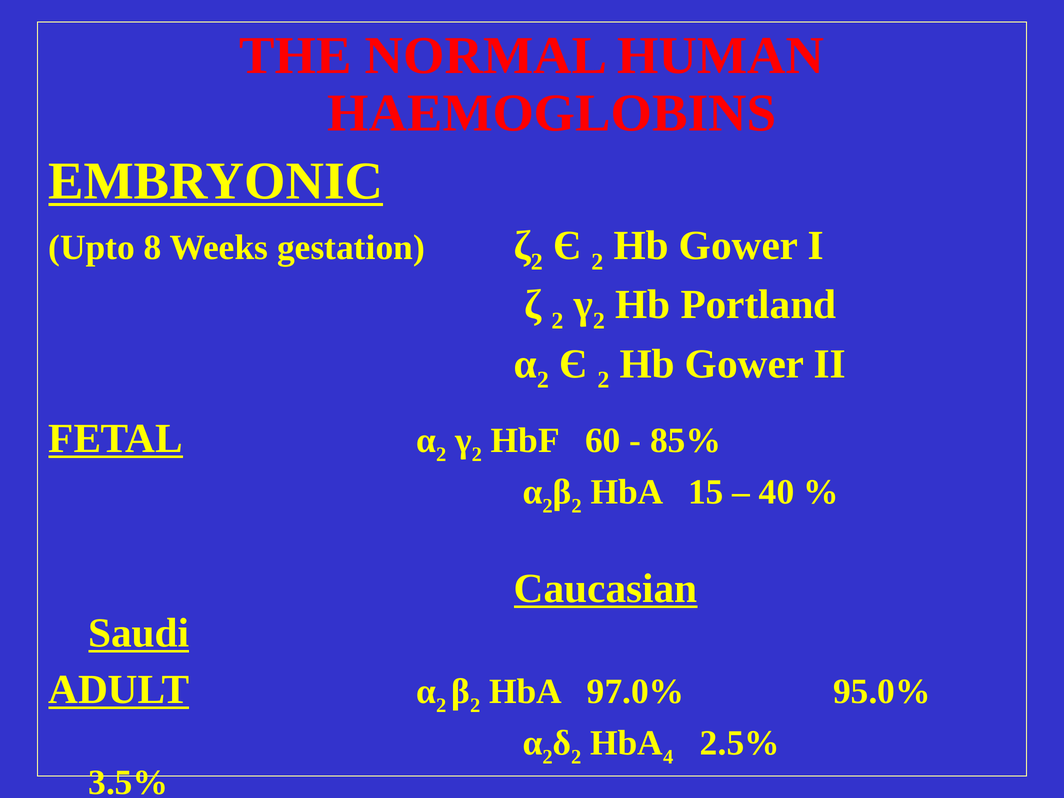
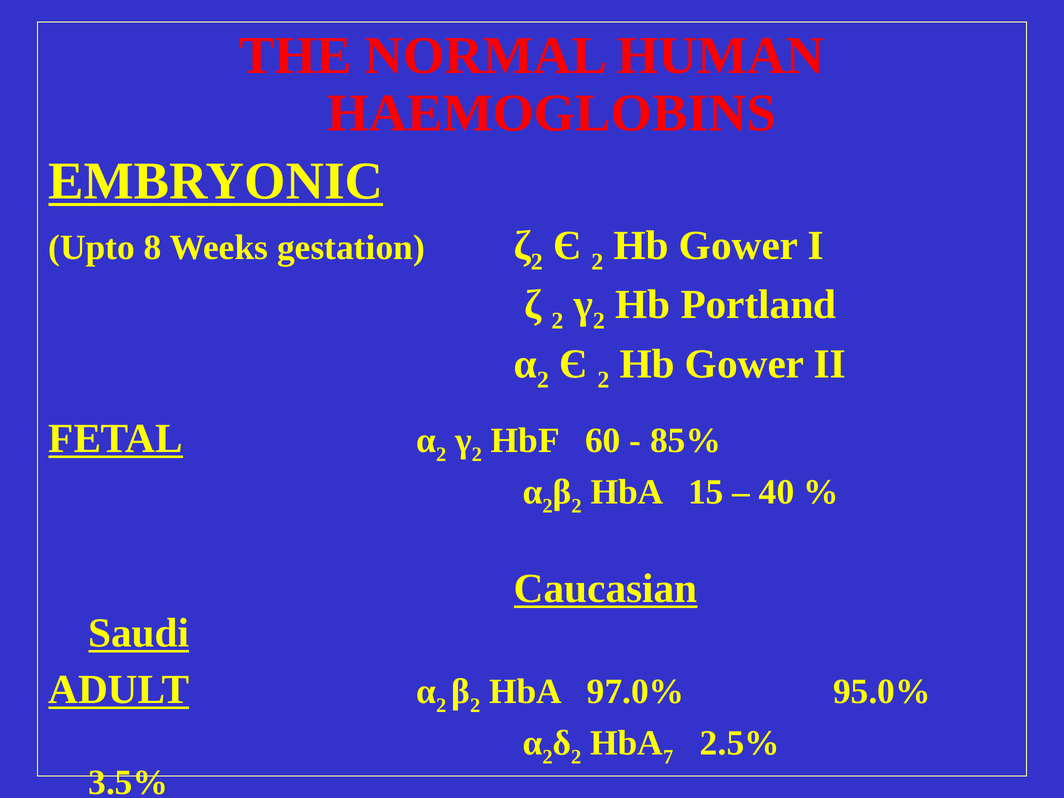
4: 4 -> 7 (668, 757)
